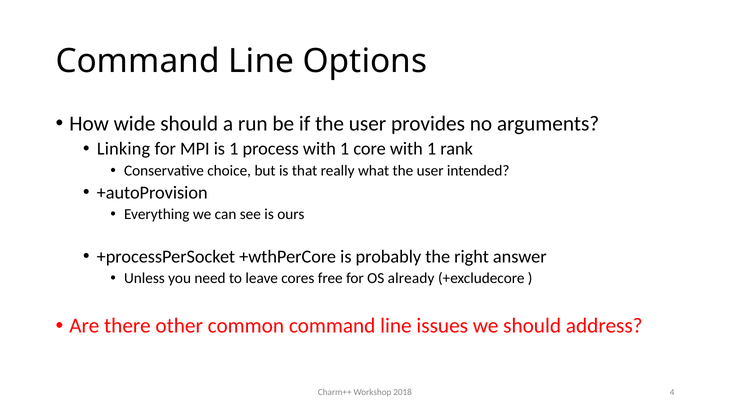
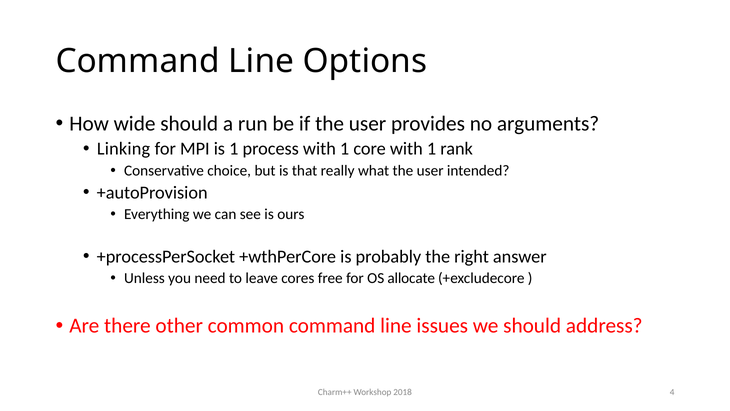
already: already -> allocate (411, 278)
